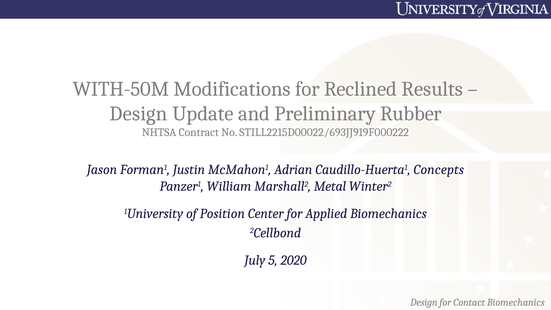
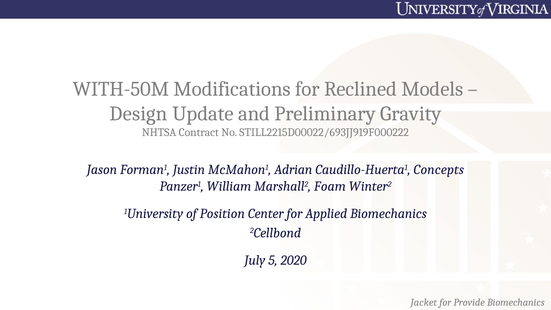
Results: Results -> Models (432, 89)
Rubber: Rubber -> Gravity (411, 114)
Metal: Metal -> Foam (330, 186)
Design: Design -> Jacket (424, 302)
Contact: Contact -> Provide (469, 302)
